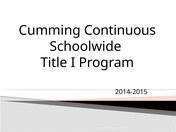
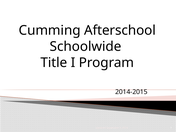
Continuous: Continuous -> Afterschool (120, 30)
